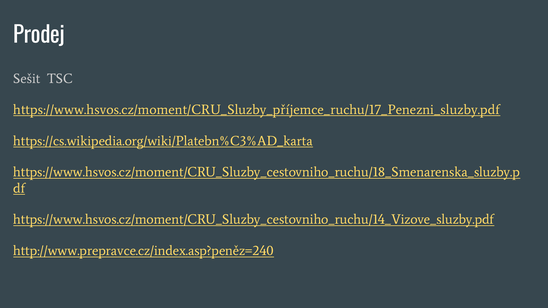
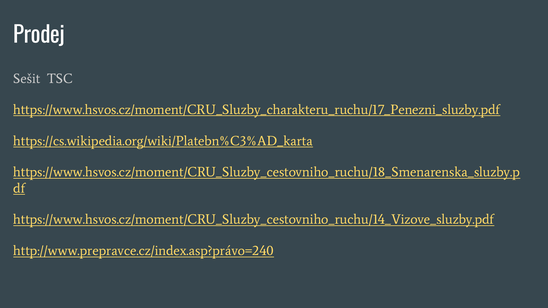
https://www.hsvos.cz/moment/CRU_Sluzby_příjemce_ruchu/17_Penezni_sluzby.pdf: https://www.hsvos.cz/moment/CRU_Sluzby_příjemce_ruchu/17_Penezni_sluzby.pdf -> https://www.hsvos.cz/moment/CRU_Sluzby_charakteru_ruchu/17_Penezni_sluzby.pdf (257, 110)
http://www.prepravce.cz/index.asp?peněz=240: http://www.prepravce.cz/index.asp?peněz=240 -> http://www.prepravce.cz/index.asp?právo=240 (143, 251)
